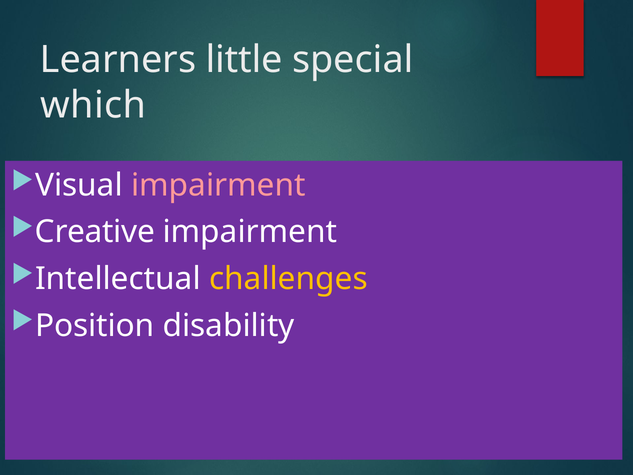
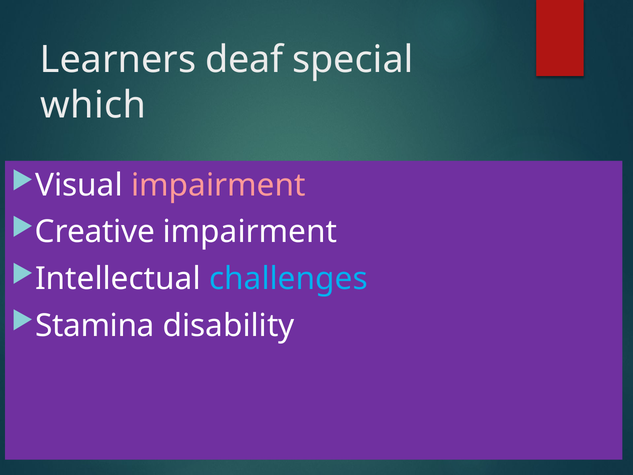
little: little -> deaf (244, 60)
challenges colour: yellow -> light blue (288, 279)
Position: Position -> Stamina (95, 325)
